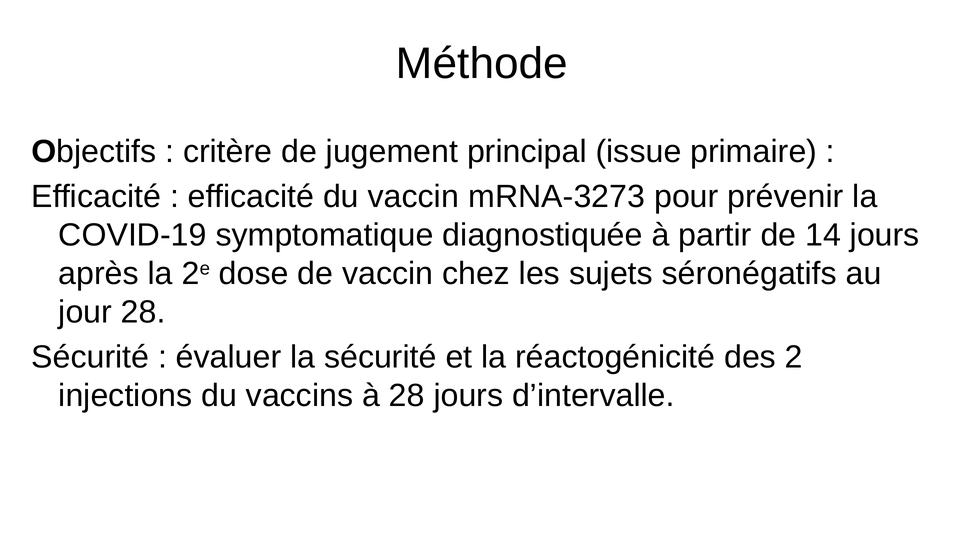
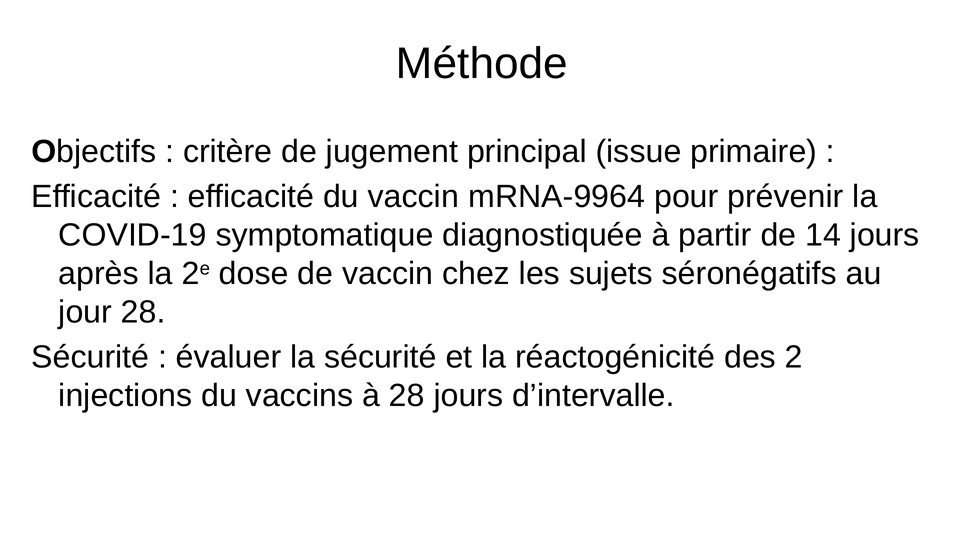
mRNA-3273: mRNA-3273 -> mRNA-9964 (557, 197)
